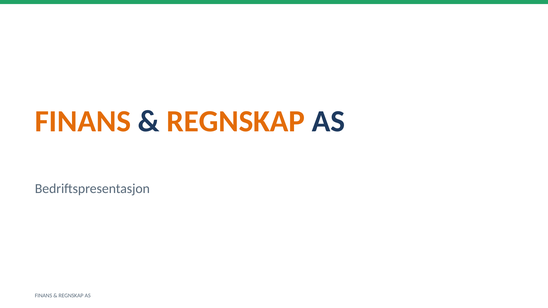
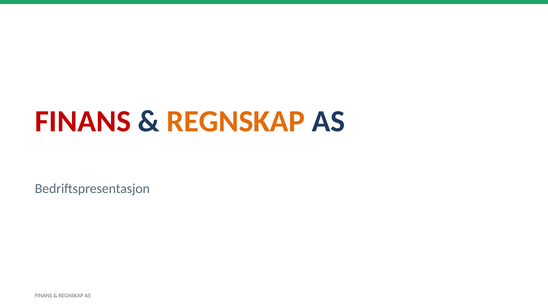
FINANS colour: orange -> red (83, 122)
